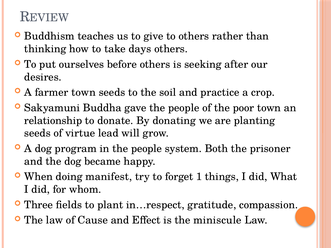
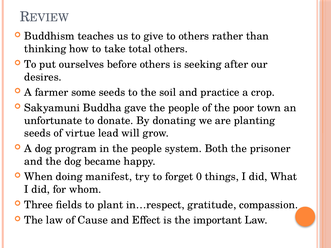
days: days -> total (140, 49)
farmer town: town -> some (84, 93)
relationship: relationship -> unfortunate (53, 121)
1: 1 -> 0 (199, 177)
miniscule: miniscule -> important (218, 220)
